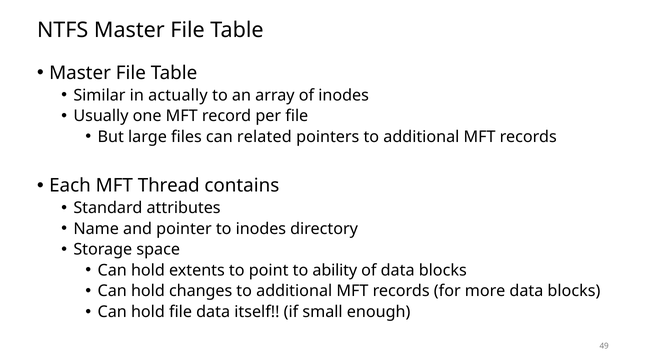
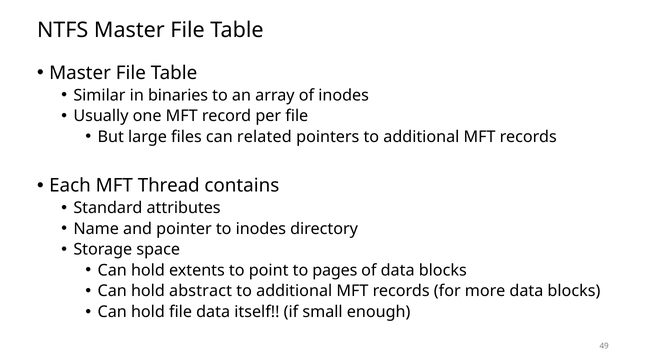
actually: actually -> binaries (178, 95)
ability: ability -> pages (335, 271)
changes: changes -> abstract (201, 291)
